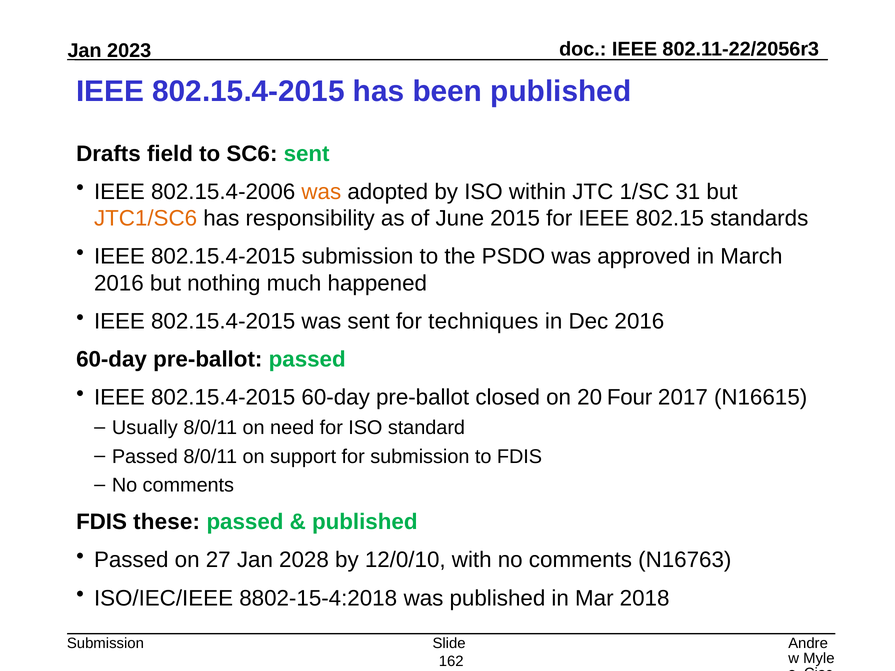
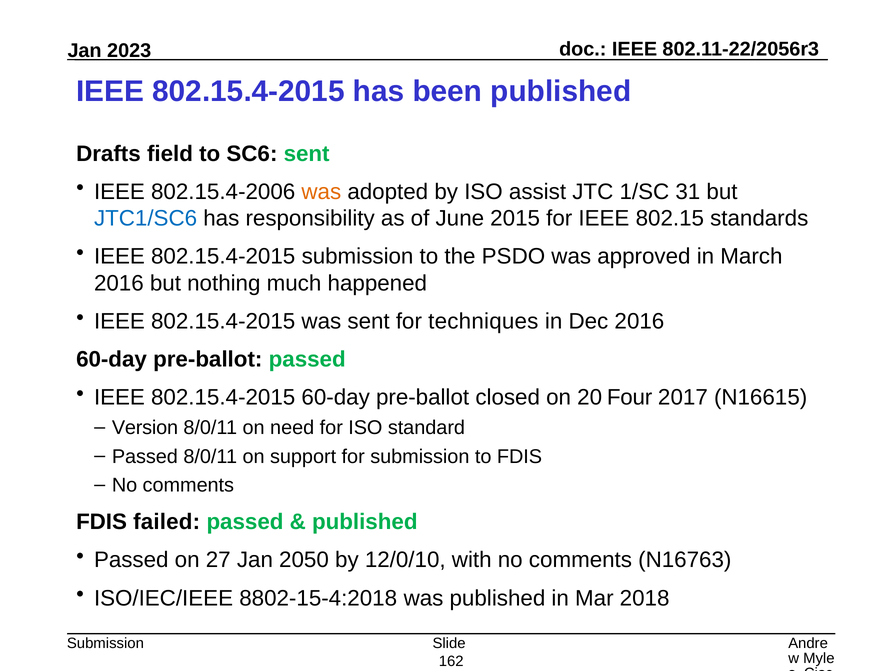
within: within -> assist (538, 192)
JTC1/SC6 colour: orange -> blue (146, 219)
Usually: Usually -> Version (145, 428)
these: these -> failed (167, 522)
2028: 2028 -> 2050 (304, 560)
